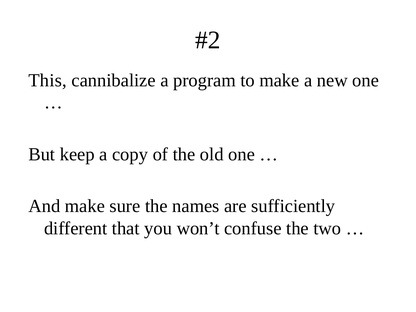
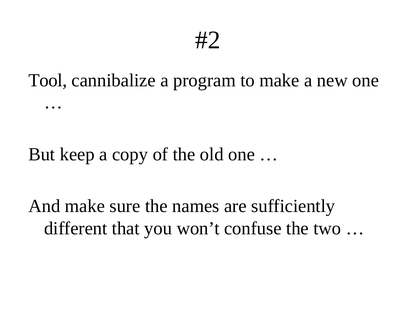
This: This -> Tool (48, 80)
